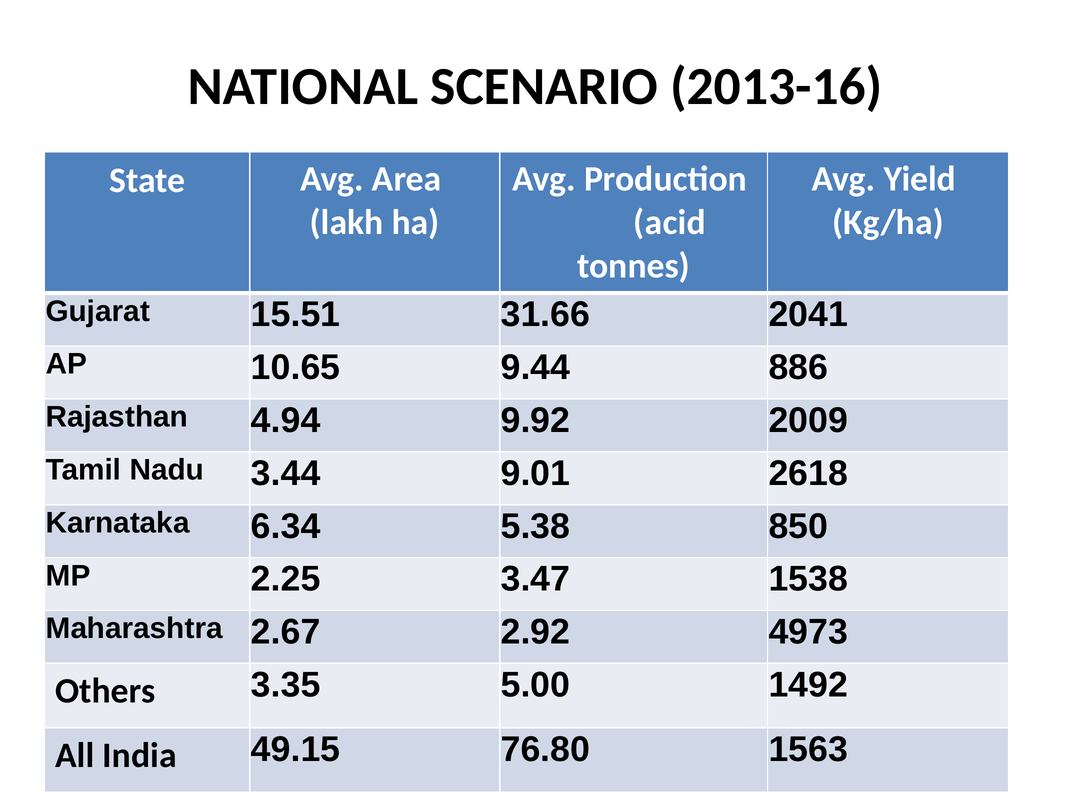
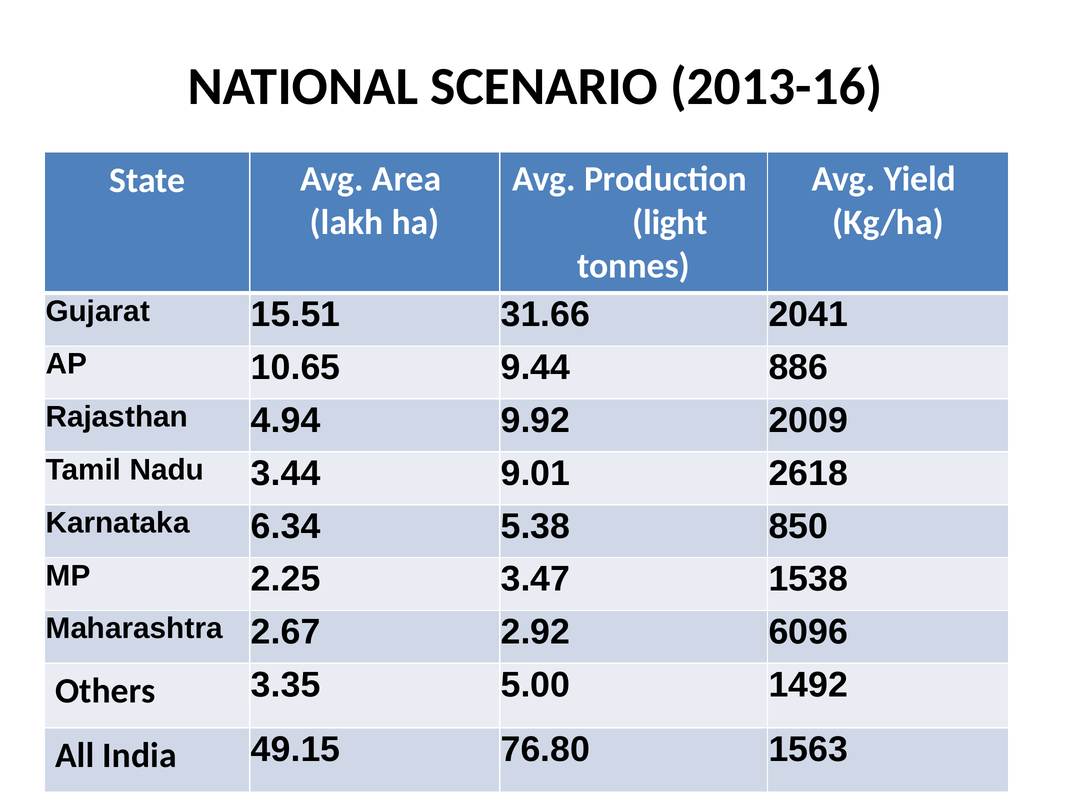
acid: acid -> light (670, 223)
4973: 4973 -> 6096 (808, 632)
